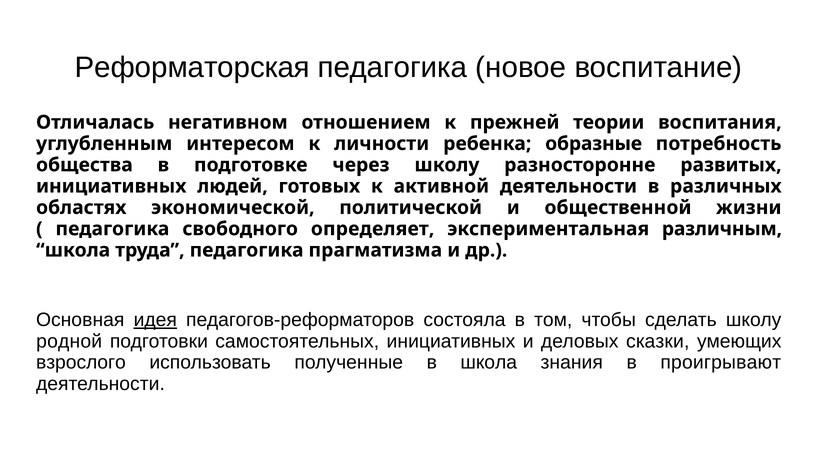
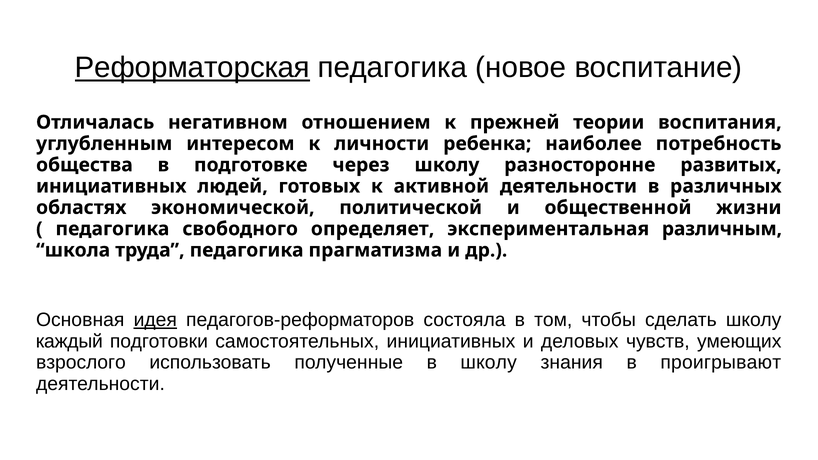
Реформаторская underline: none -> present (192, 68)
образные: образные -> наиболее (593, 144)
родной: родной -> каждый (69, 341)
сказки: сказки -> чувств (658, 341)
в школа: школа -> школу (489, 363)
